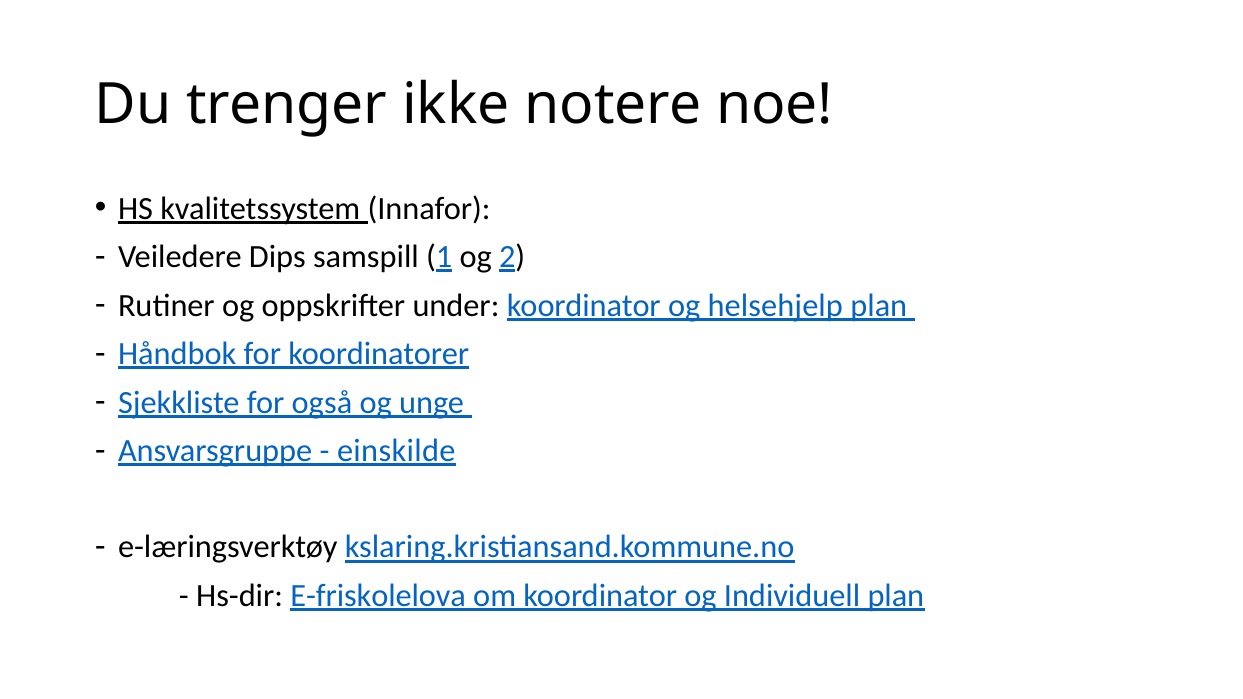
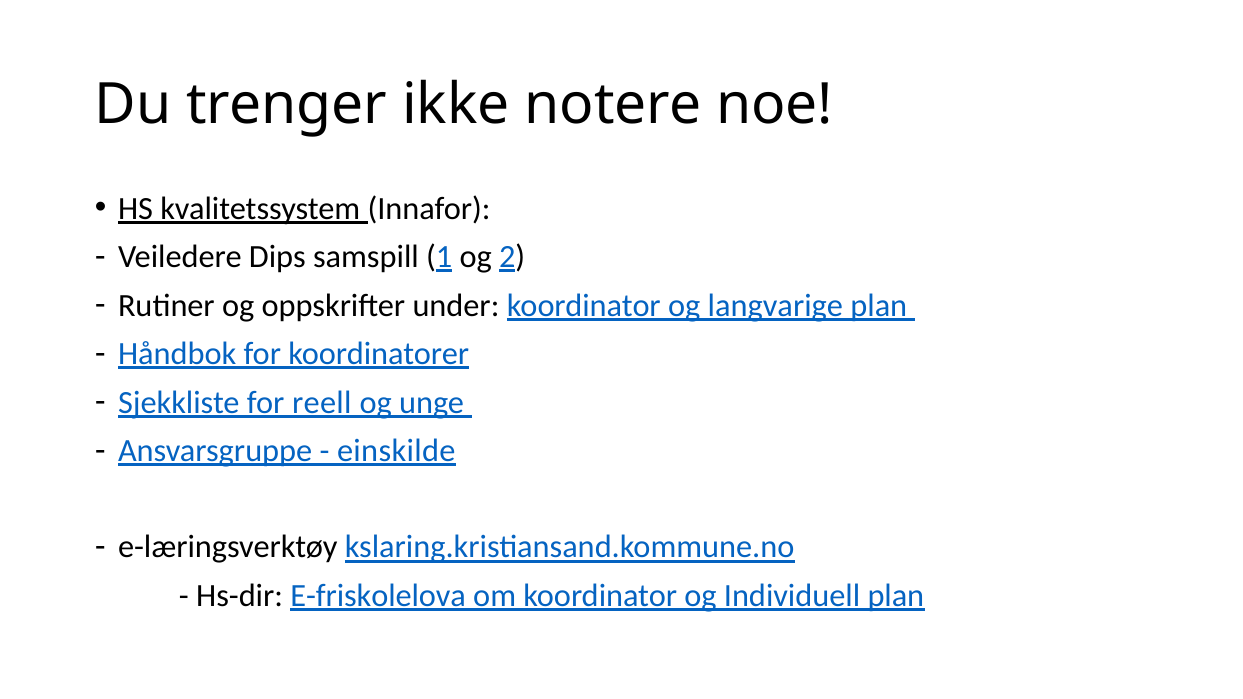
helsehjelp: helsehjelp -> langvarige (775, 305)
også: også -> reell (322, 402)
